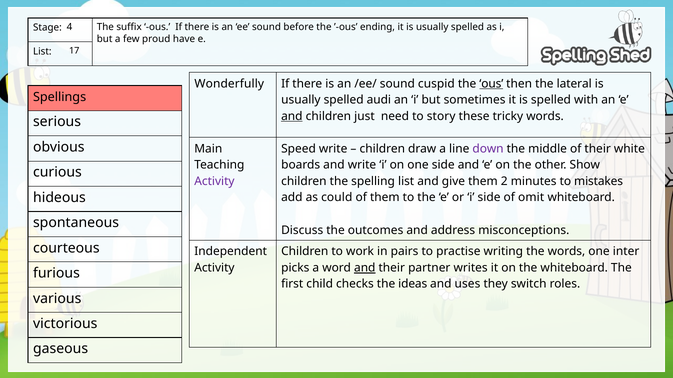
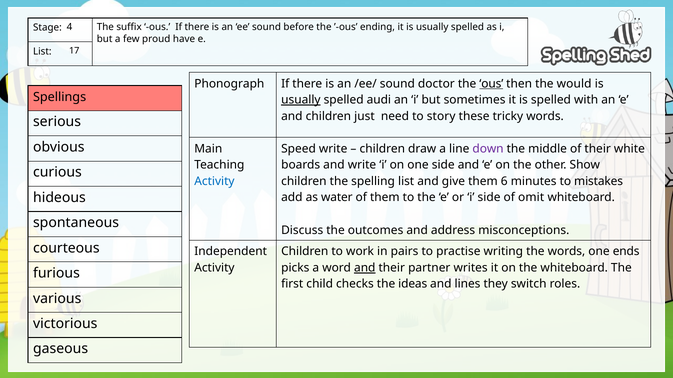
Wonderfully: Wonderfully -> Phonograph (229, 84)
cuspid: cuspid -> doctor (436, 84)
lateral: lateral -> would (574, 84)
usually underline: none -> present (301, 100)
and underline: present -> none (292, 116)
Activity colour: purple -> blue (214, 182)
2: 2 -> 6 (504, 182)
could: could -> water (337, 198)
inter: inter -> ends (626, 252)
uses: uses -> lines (468, 284)
